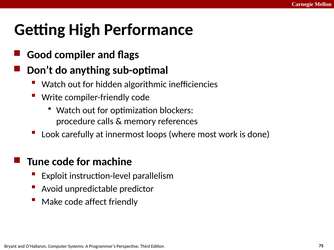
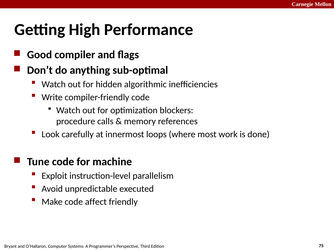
predictor: predictor -> executed (137, 189)
